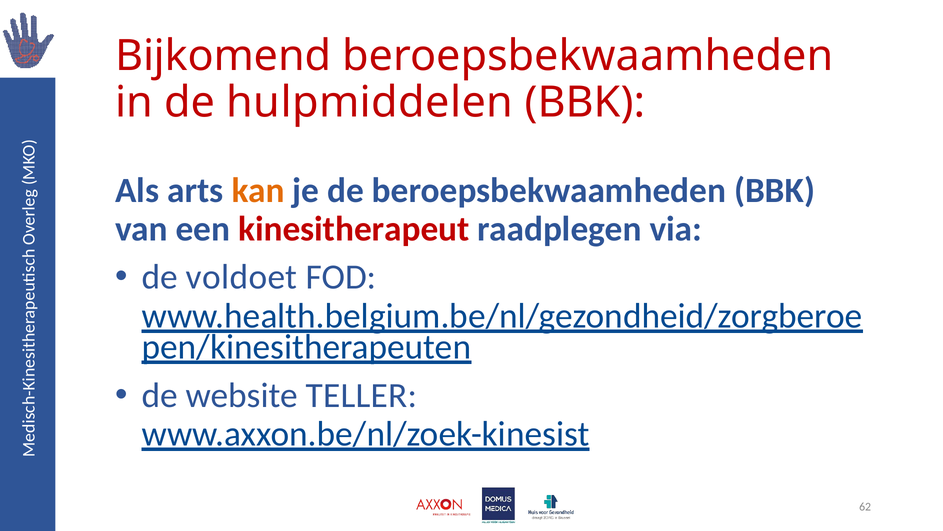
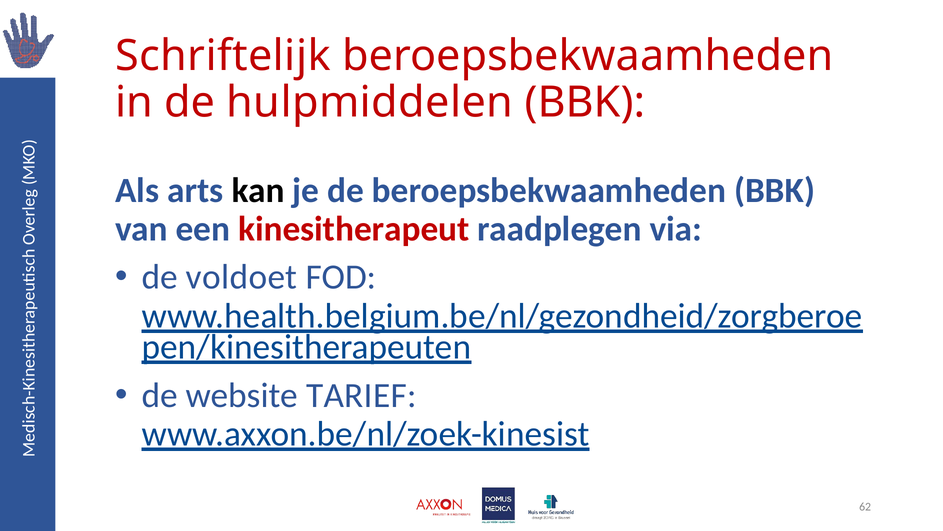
Bijkomend: Bijkomend -> Schriftelijk (223, 56)
kan colour: orange -> black (258, 191)
TELLER: TELLER -> TARIEF (361, 395)
